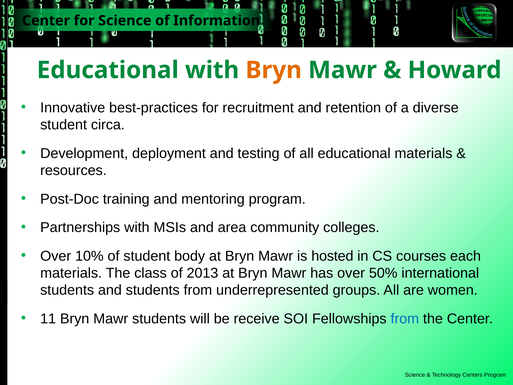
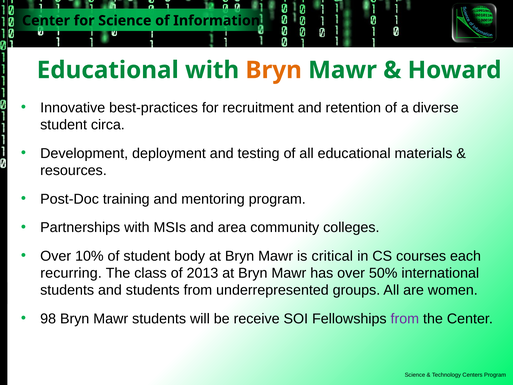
hosted: hosted -> critical (332, 256)
materials: materials -> recurring (71, 273)
11: 11 -> 98 (48, 319)
from colour: blue -> purple (405, 319)
